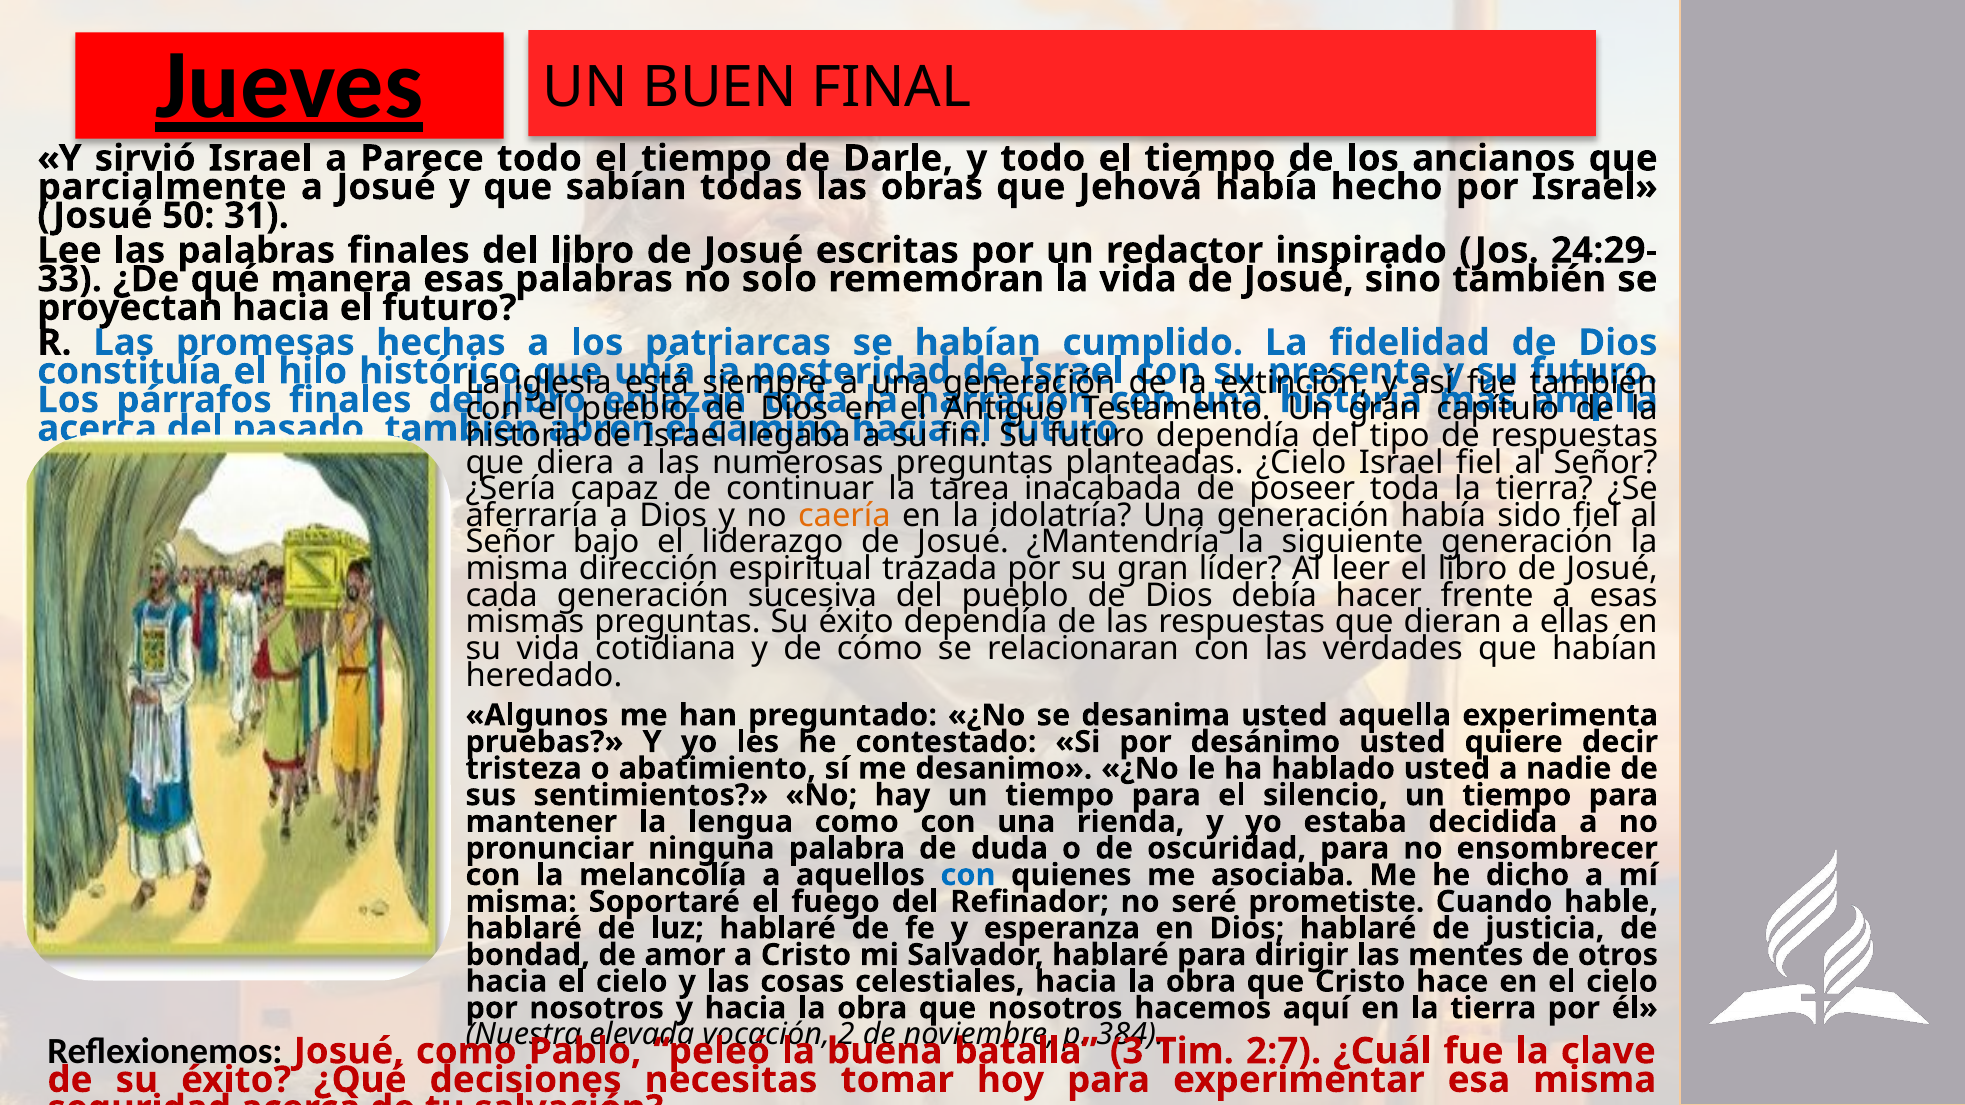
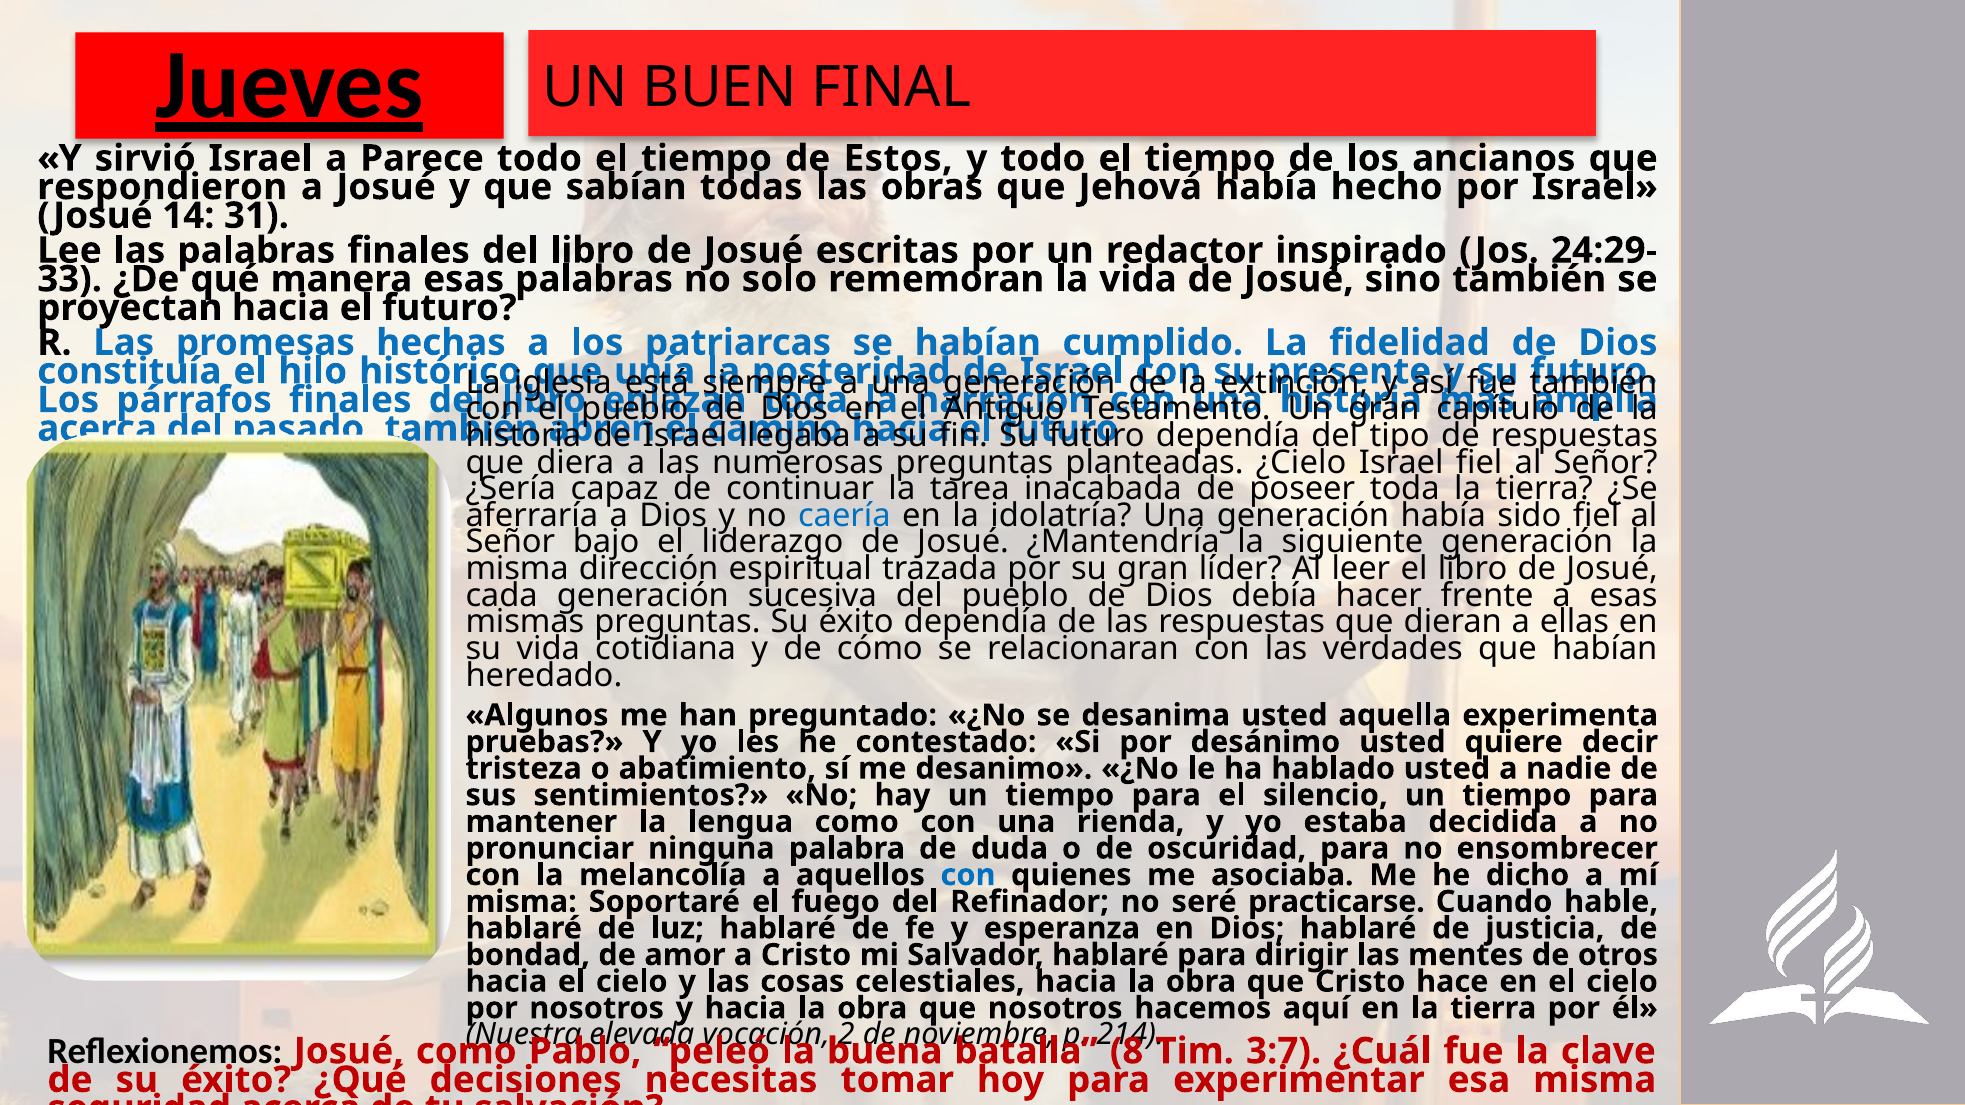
Darle: Darle -> Estos (898, 158)
parcialmente: parcialmente -> respondieron (162, 187)
50: 50 -> 14 (188, 216)
caería colour: orange -> blue (844, 516)
prometiste: prometiste -> practicarse (1336, 902)
384: 384 -> 214 (1130, 1035)
3: 3 -> 8 (1127, 1051)
2:7: 2:7 -> 3:7 (1284, 1051)
